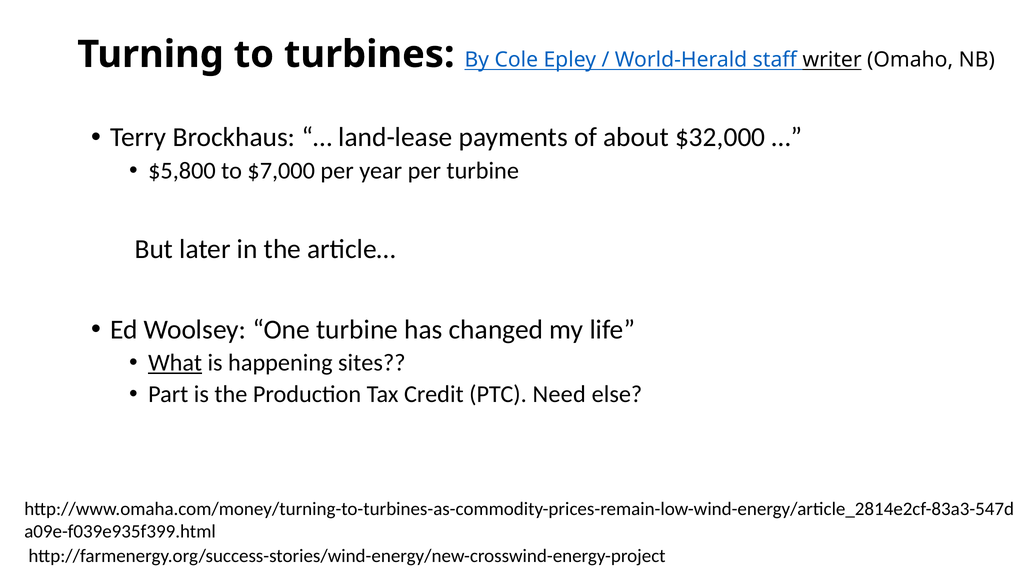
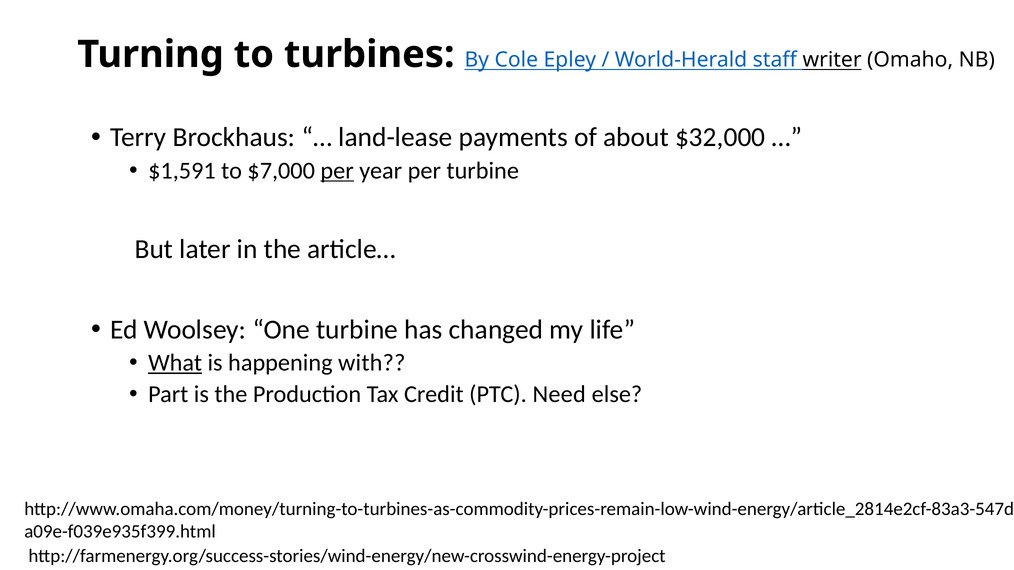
$5,800: $5,800 -> $1,591 (182, 171)
per underline: none -> present (337, 171)
sites: sites -> with (372, 363)
